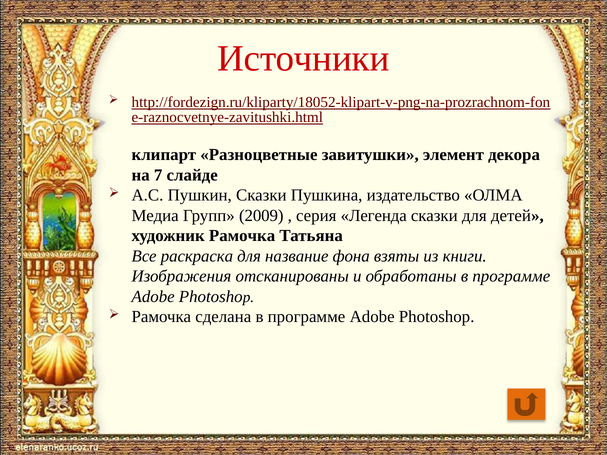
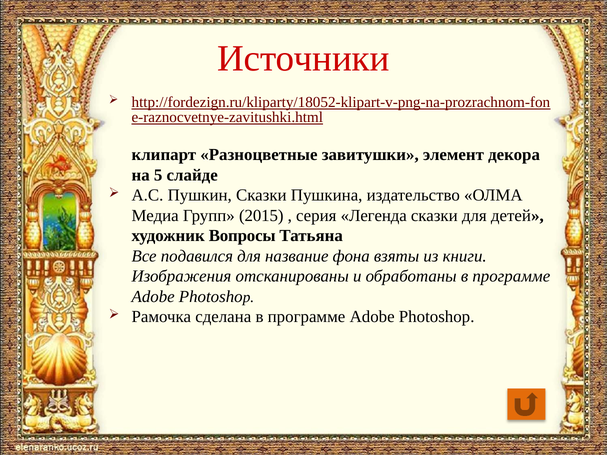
7: 7 -> 5 (158, 175)
2009: 2009 -> 2015 (261, 216)
художник Рамочка: Рамочка -> Вопросы (242, 236)
раскраска: раскраска -> подавился (197, 256)
